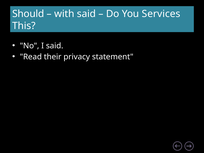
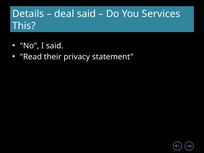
Should: Should -> Details (28, 14)
with: with -> deal (64, 14)
